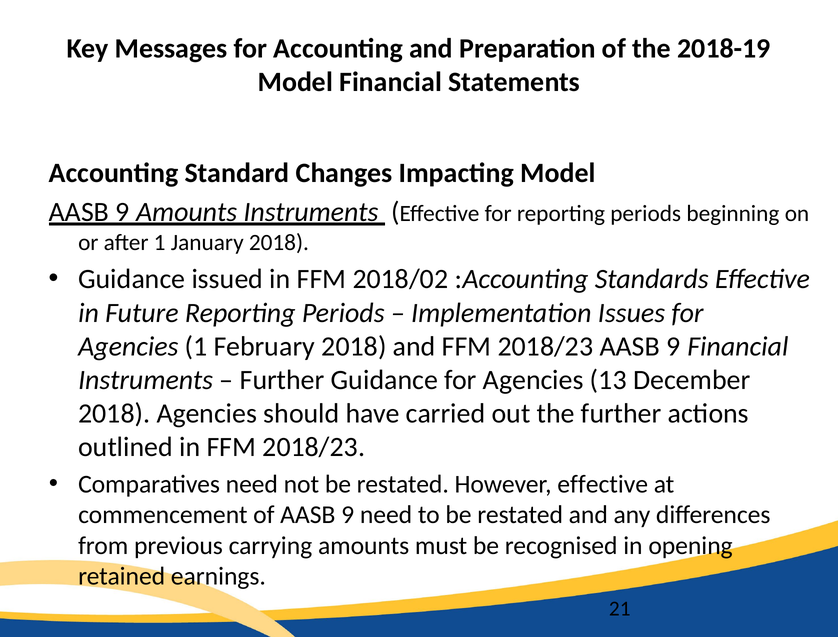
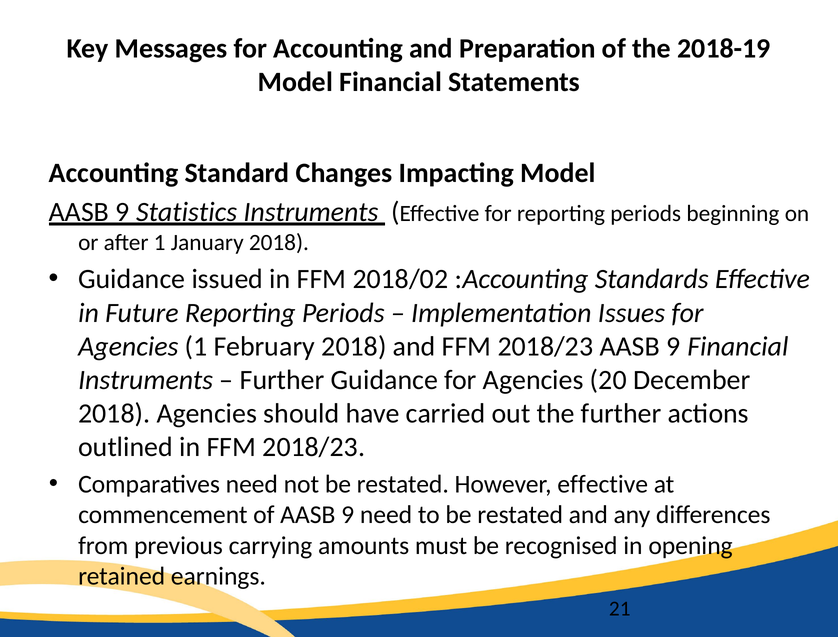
9 Amounts: Amounts -> Statistics (187, 212)
13: 13 -> 20 (608, 380)
